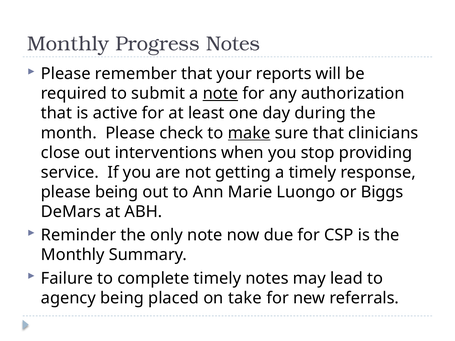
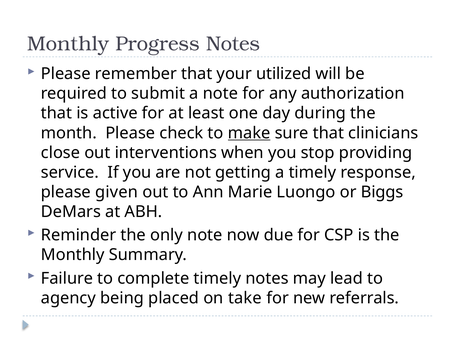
reports: reports -> utilized (284, 74)
note underline: present -> none (220, 94)
please being: being -> given (117, 192)
